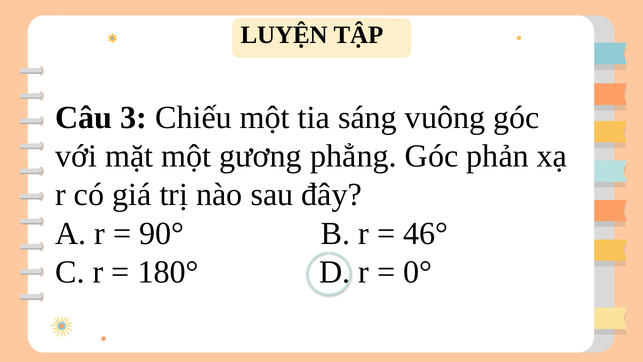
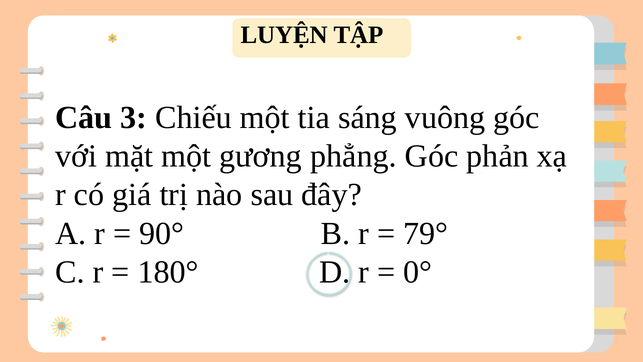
46°: 46° -> 79° (426, 233)
